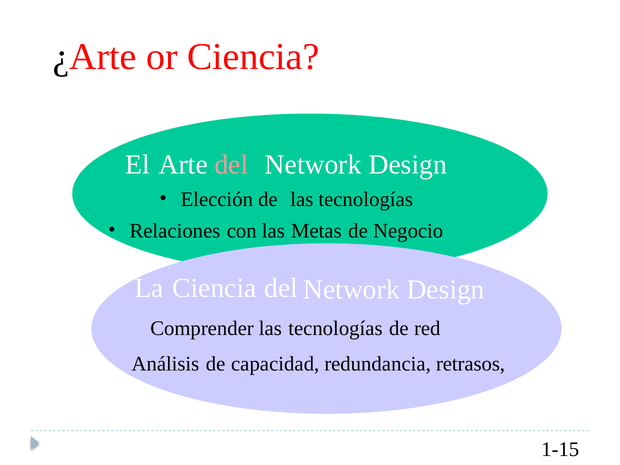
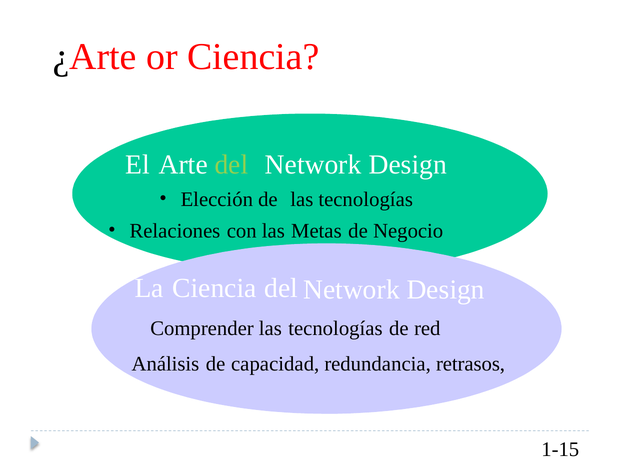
del colour: pink -> light green (231, 165)
